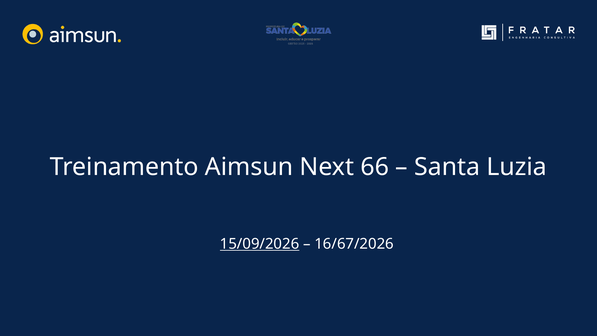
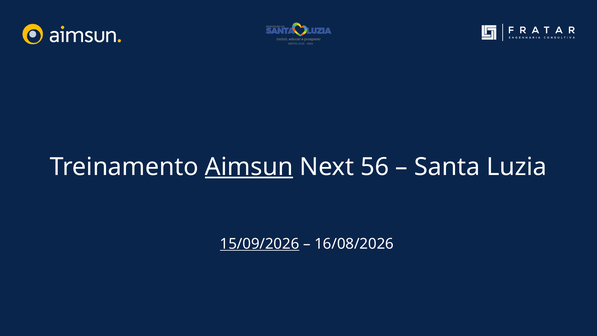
Aimsun underline: none -> present (249, 167)
66: 66 -> 56 (375, 167)
16/67/2026: 16/67/2026 -> 16/08/2026 (354, 244)
